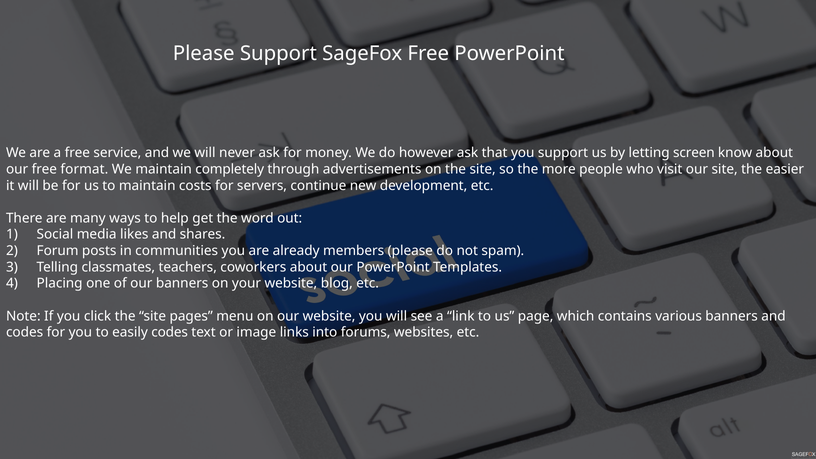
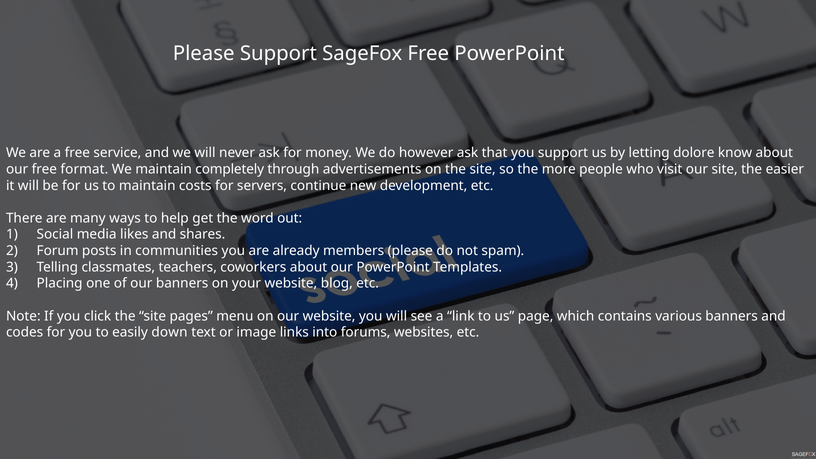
screen: screen -> dolore (694, 153)
easily codes: codes -> down (170, 332)
